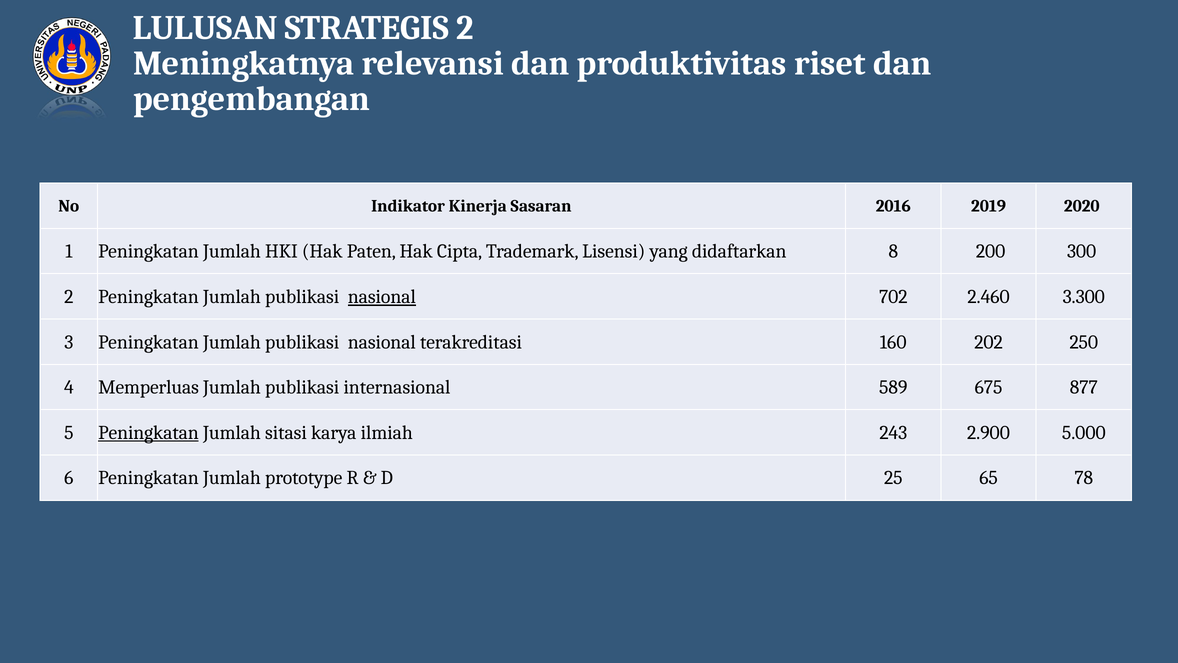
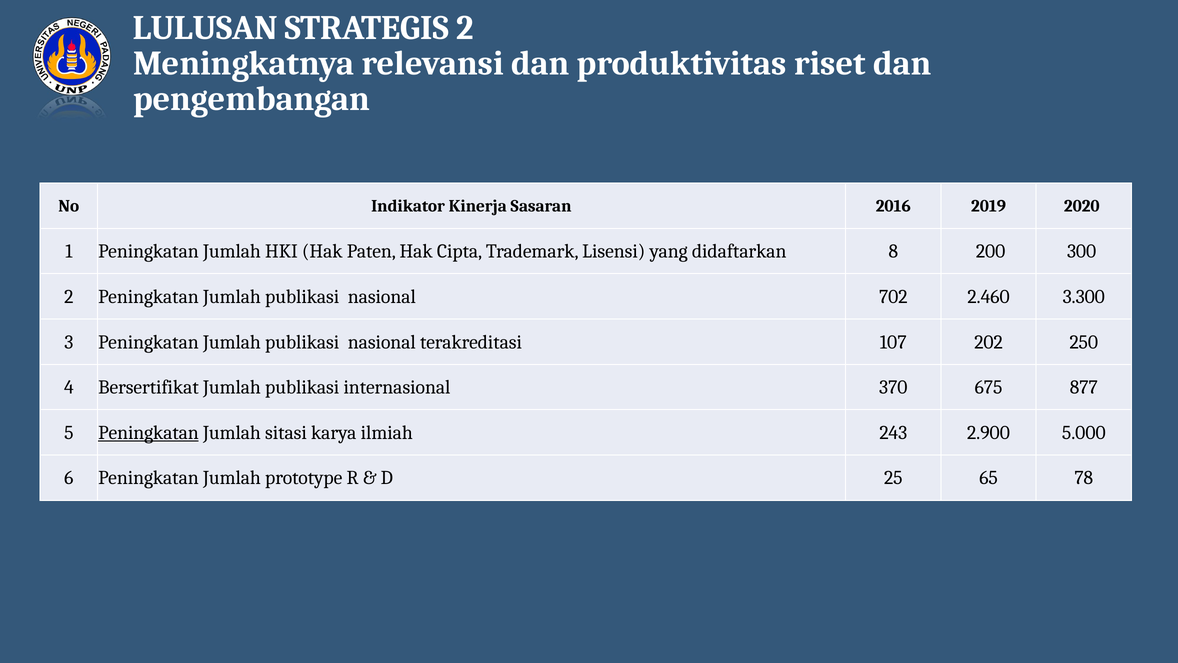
nasional underline: present -> none (382, 297)
160: 160 -> 107 (893, 342)
Memperluas: Memperluas -> Bersertifikat (148, 387)
589: 589 -> 370 (893, 387)
